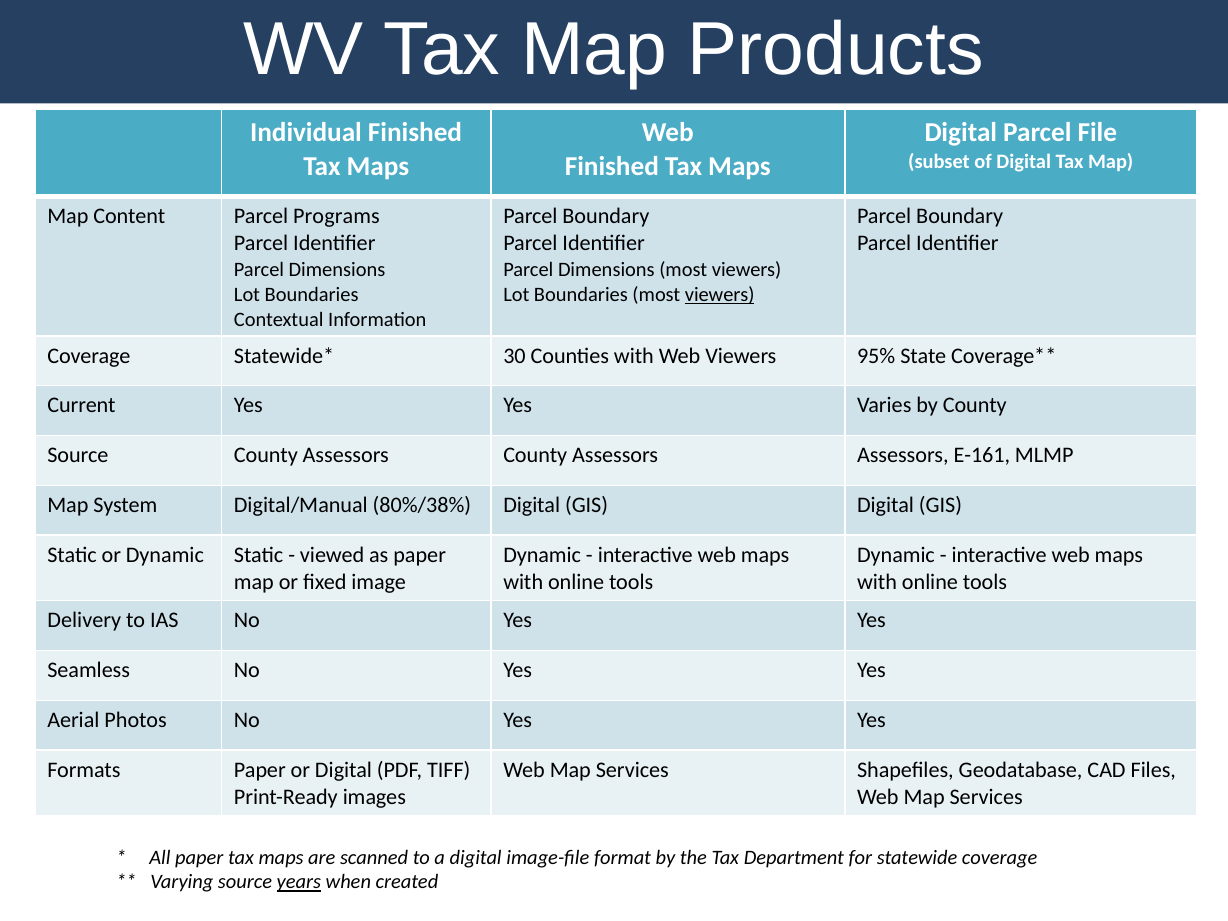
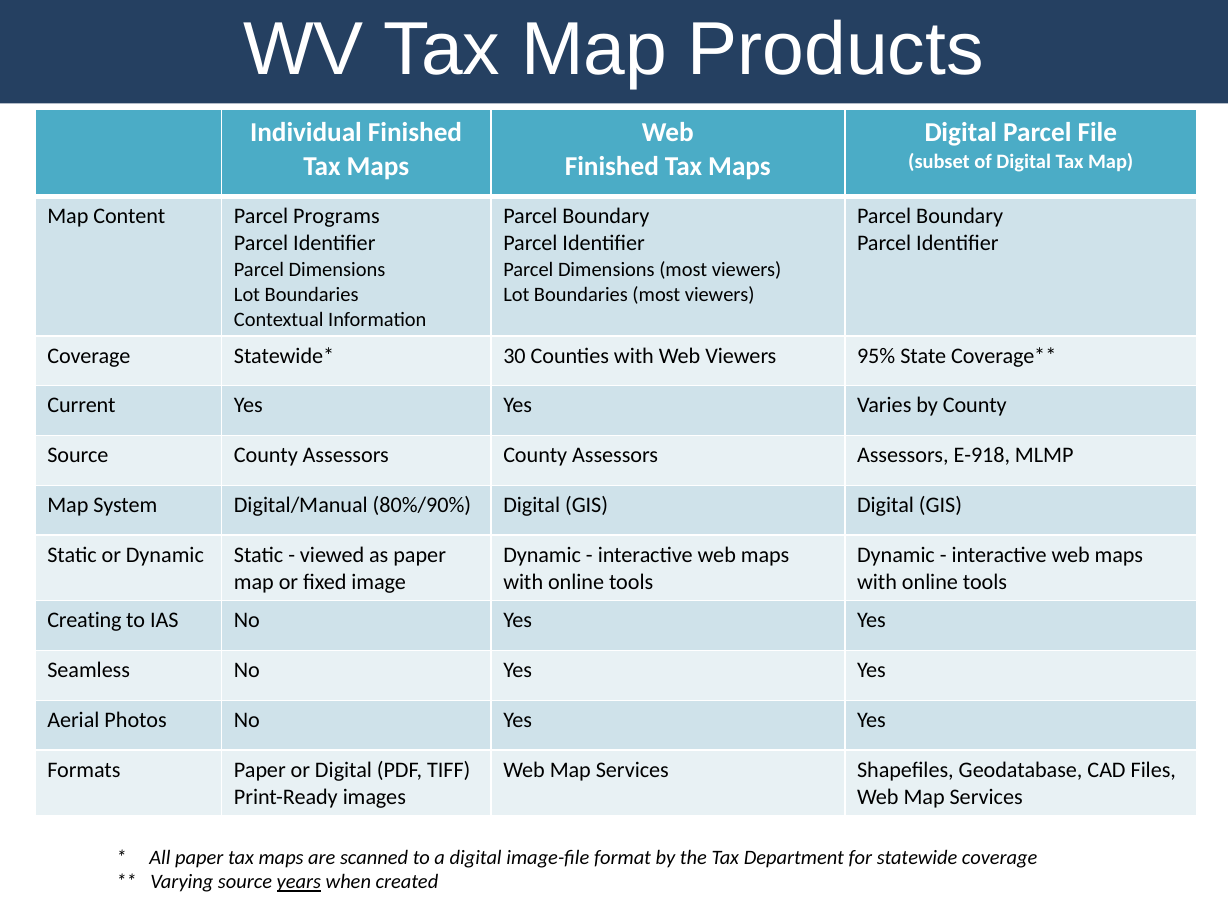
viewers underline: present -> none (720, 294)
E-161: E-161 -> E-918 (982, 455)
80%/38%: 80%/38% -> 80%/90% (422, 505)
Delivery: Delivery -> Creating (84, 621)
